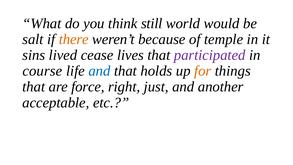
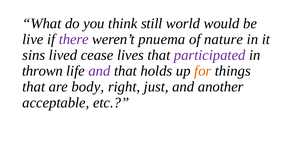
salt: salt -> live (33, 39)
there colour: orange -> purple (74, 39)
because: because -> pnuema (162, 39)
temple: temple -> nature (224, 39)
course: course -> thrown (42, 71)
and colour: blue -> purple (99, 71)
force: force -> body (88, 87)
